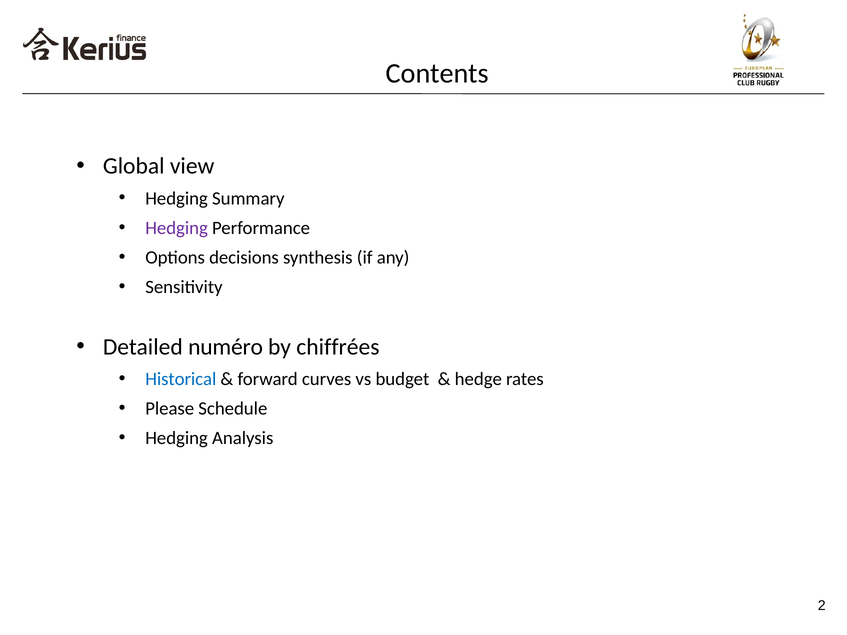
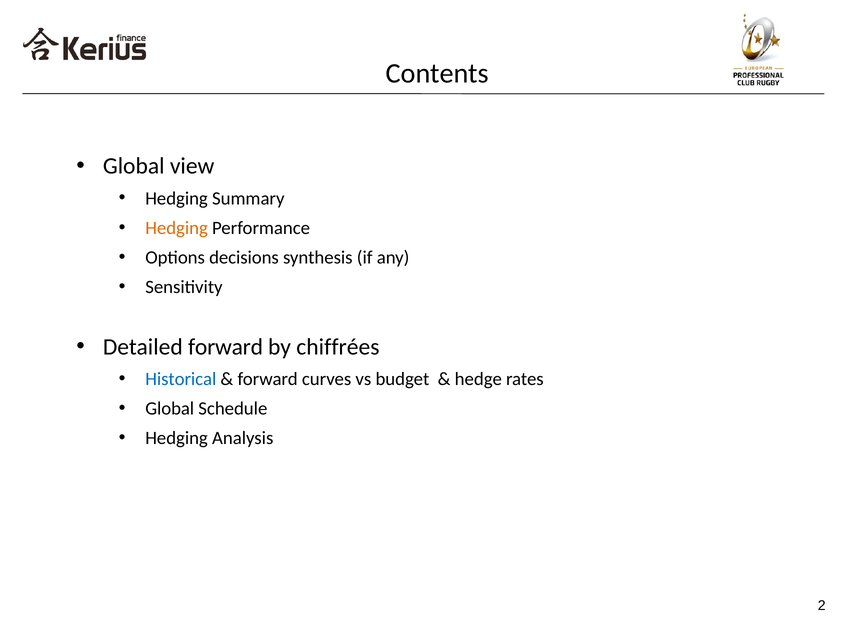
Hedging colour: purple -> orange (177, 228)
Detailed numéro: numéro -> forward (226, 347)
Please: Please -> Global (170, 409)
